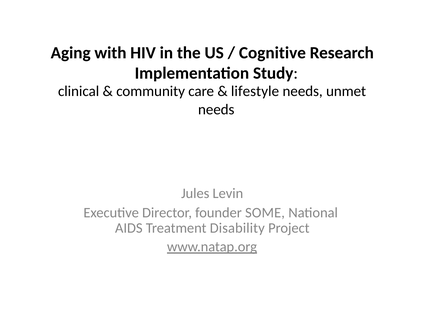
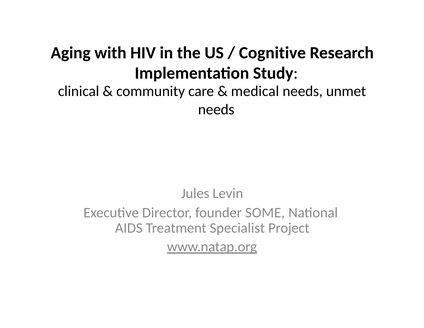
lifestyle: lifestyle -> medical (255, 91)
Disability: Disability -> Specialist (237, 228)
